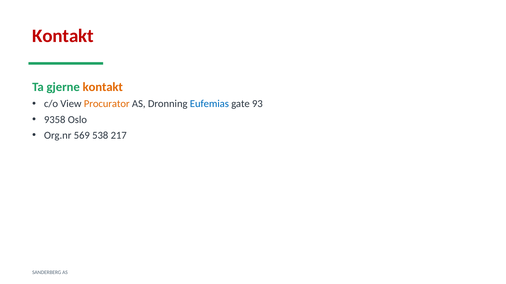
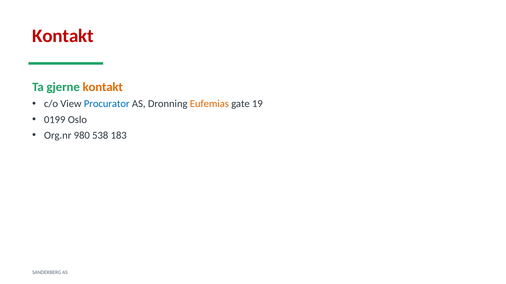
Procurator colour: orange -> blue (107, 104)
Eufemias colour: blue -> orange (209, 104)
93: 93 -> 19 (257, 104)
9358: 9358 -> 0199 (55, 120)
569: 569 -> 980 (82, 136)
217: 217 -> 183 (119, 136)
